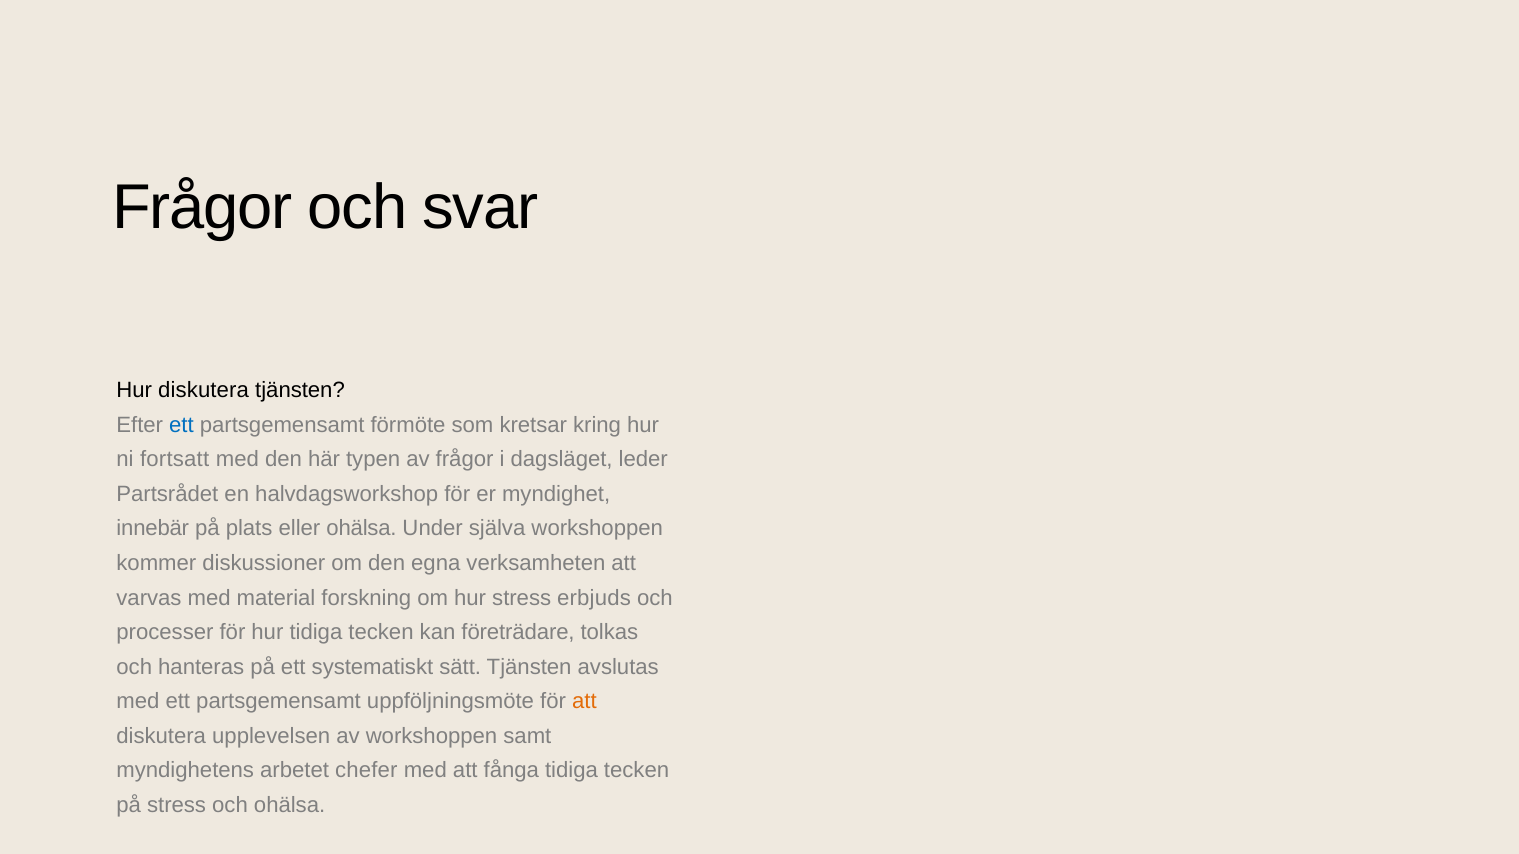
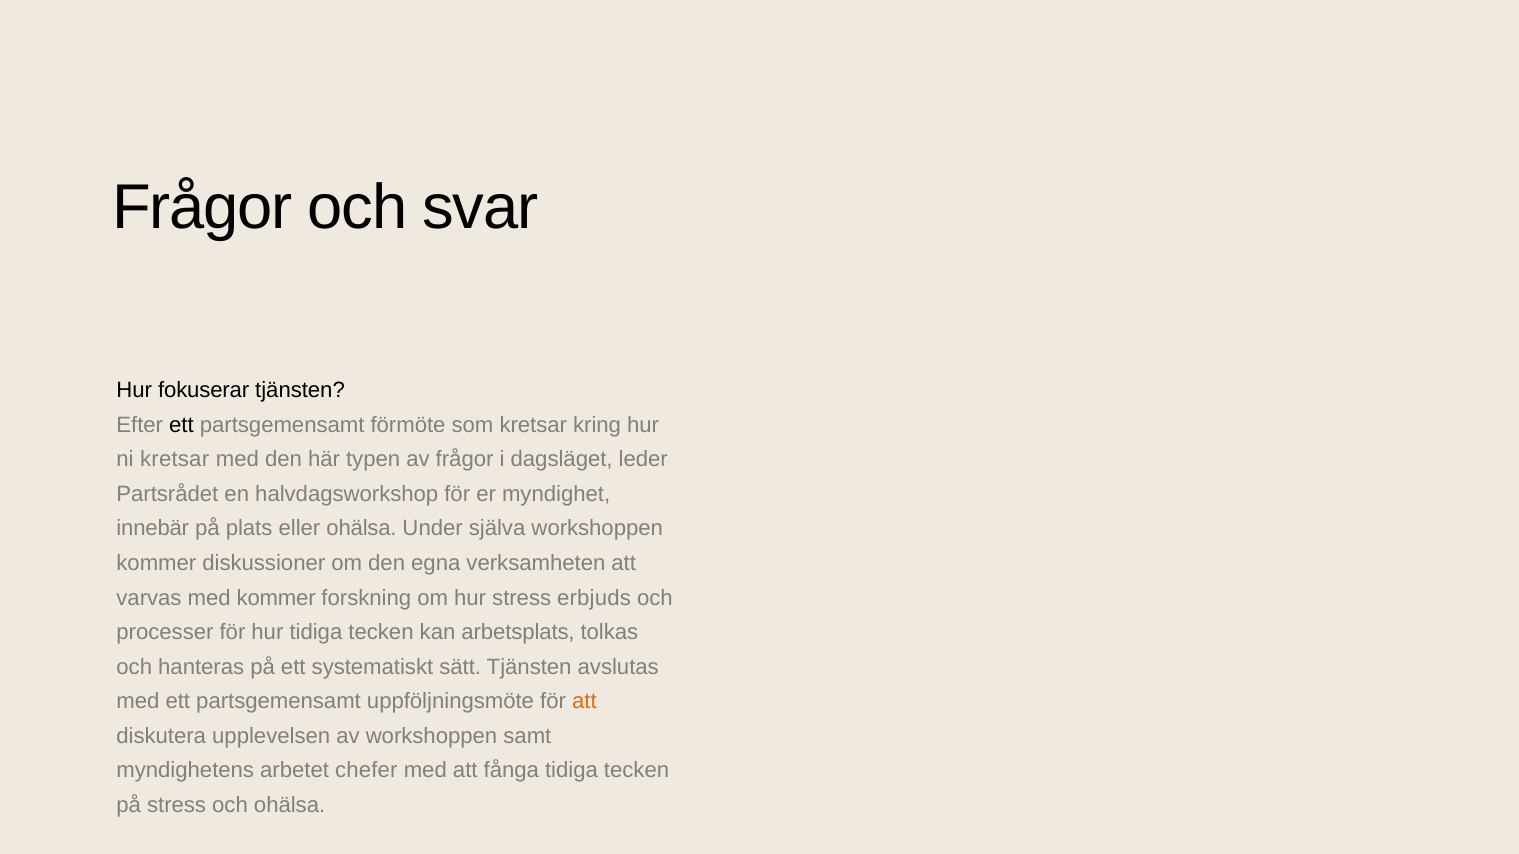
Hur diskutera: diskutera -> fokuserar (204, 391)
ett colour: blue -> black (181, 425)
ni fortsatt: fortsatt -> kretsar (175, 460)
med material: material -> kommer (276, 598)
företrädare: företrädare -> arbetsplats (518, 633)
